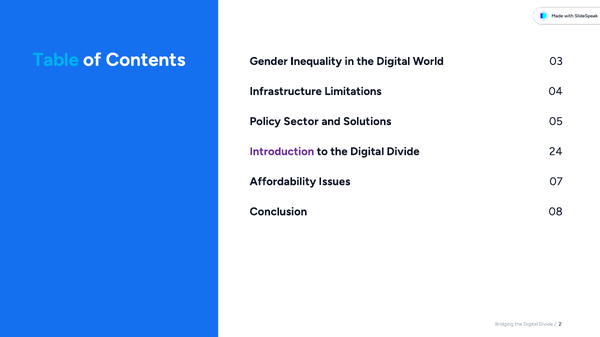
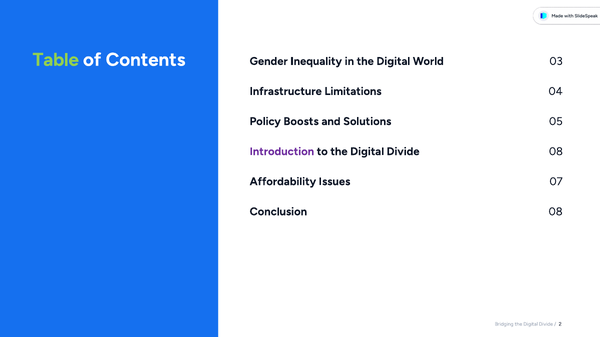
Table colour: light blue -> light green (56, 60)
Sector: Sector -> Boosts (301, 122)
Divide 24: 24 -> 08 (556, 152)
